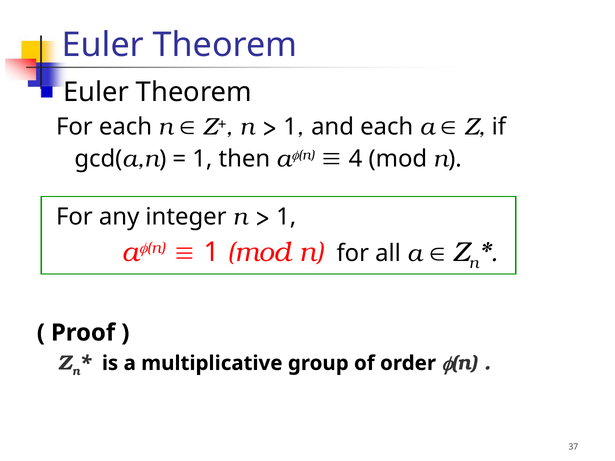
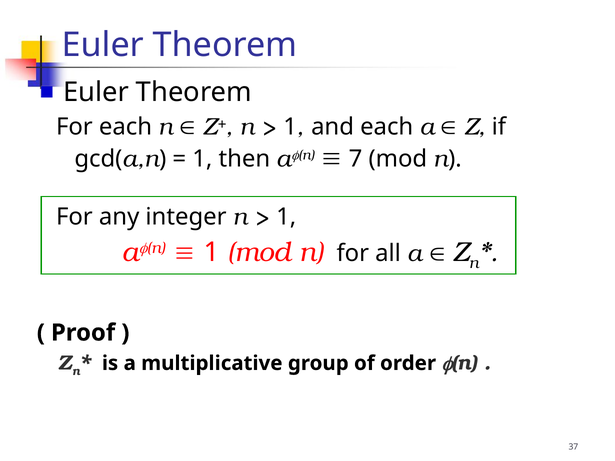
4: 4 -> 7 (356, 159)
